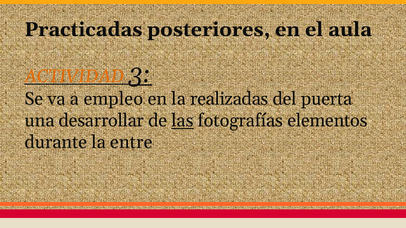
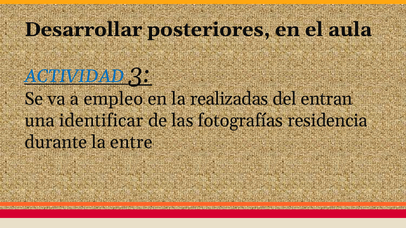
Practicadas: Practicadas -> Desarrollar (83, 30)
ACTIVIDAD colour: orange -> blue (74, 76)
puerta: puerta -> entran (327, 99)
desarrollar: desarrollar -> identificar (101, 121)
las underline: present -> none (182, 121)
elementos: elementos -> residencia (328, 121)
